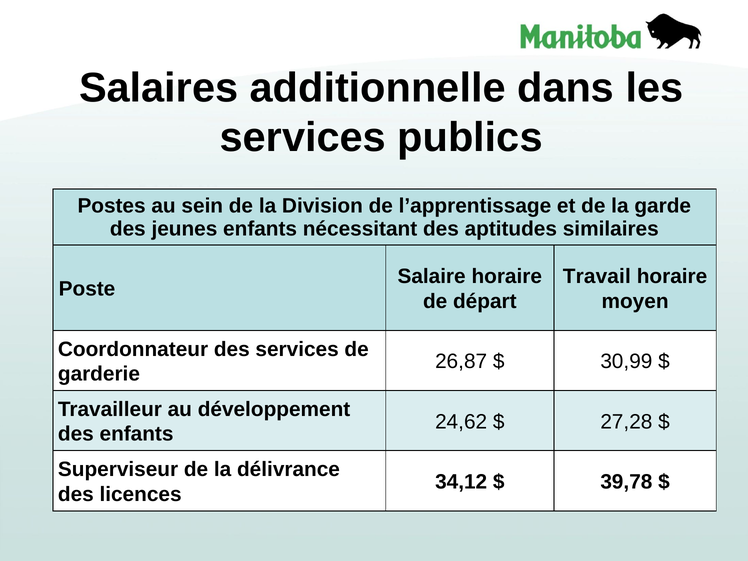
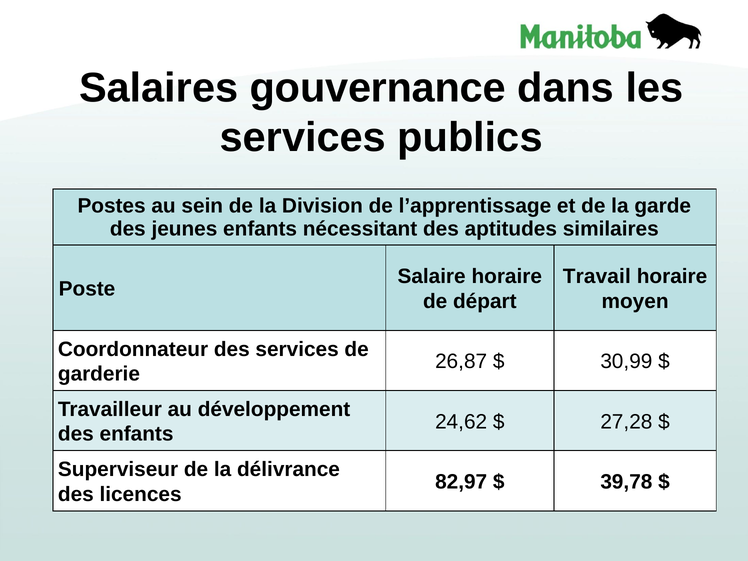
additionnelle: additionnelle -> gouvernance (378, 88)
34,12: 34,12 -> 82,97 (461, 482)
